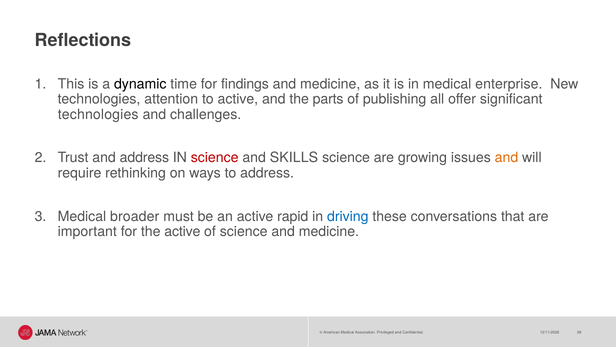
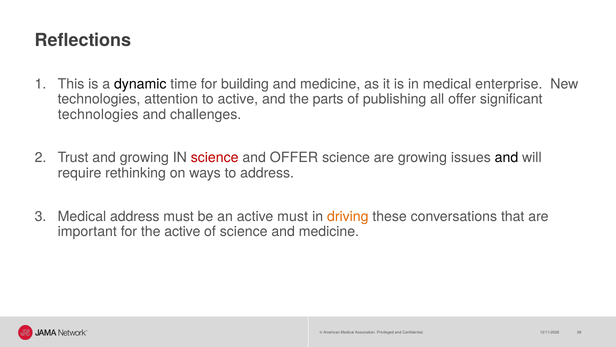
findings: findings -> building (245, 84)
and address: address -> growing (144, 158)
and SKILLS: SKILLS -> OFFER (294, 158)
and colour: orange -> black (506, 158)
Medical broader: broader -> address (135, 216)
active rapid: rapid -> must (293, 216)
driving colour: blue -> orange (348, 216)
